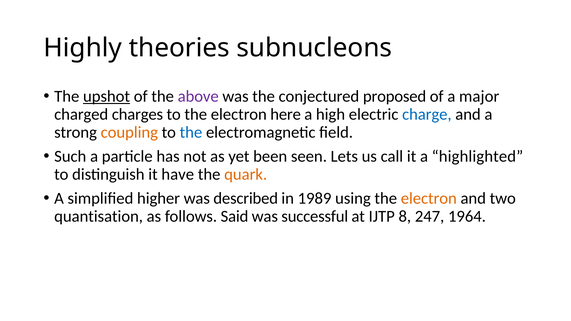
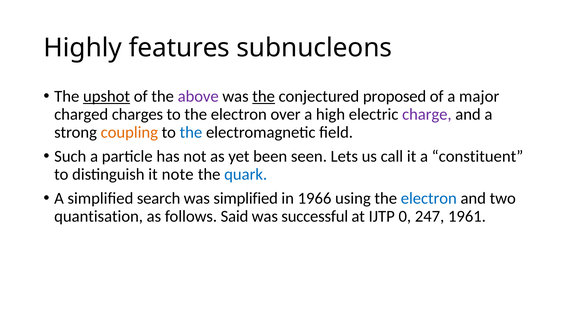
theories: theories -> features (179, 48)
the underline: none -> present (264, 97)
here: here -> over (286, 115)
charge colour: blue -> purple (427, 115)
highlighted: highlighted -> constituent (477, 156)
have: have -> note (178, 174)
quark colour: orange -> blue (246, 174)
higher: higher -> search (159, 198)
was described: described -> simplified (246, 198)
1989: 1989 -> 1966 (315, 198)
electron colour: orange -> blue (429, 198)
8: 8 -> 0 (405, 216)
1964: 1964 -> 1961 (467, 216)
